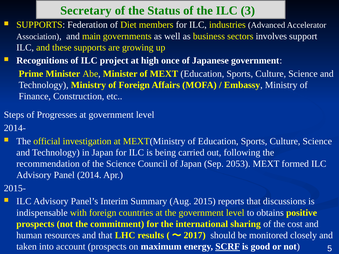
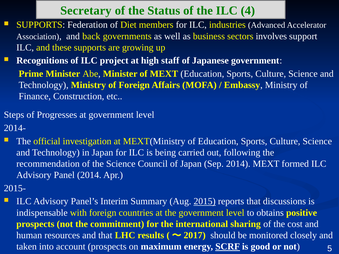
3: 3 -> 4 (248, 10)
main: main -> back (91, 36)
once: once -> staff (170, 61)
Sep 2053: 2053 -> 2014 (238, 164)
2015 underline: none -> present (205, 202)
